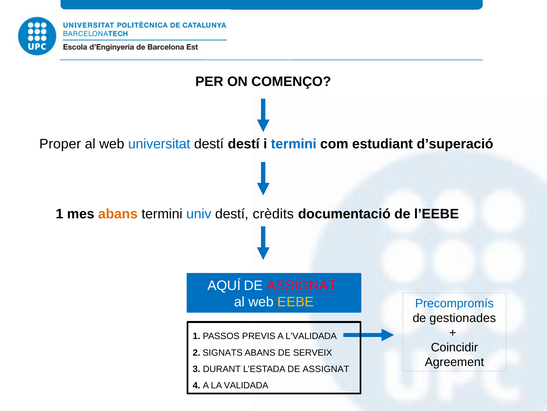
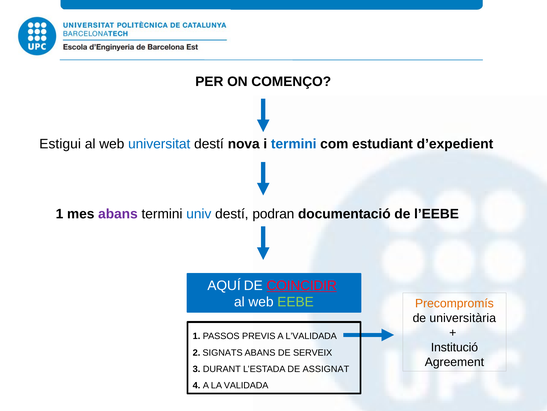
Proper: Proper -> Estigui (60, 144)
destí destí: destí -> nova (244, 144)
d’superació: d’superació -> d’expedient (455, 144)
abans colour: orange -> purple (118, 214)
crèdits: crèdits -> podran (273, 214)
ASSIGNAT: ASSIGNAT -> COINCIDIR (302, 285)
EEBE colour: yellow -> light green (296, 301)
Precompromís colour: blue -> orange (454, 303)
gestionades: gestionades -> universitària (463, 318)
Coincidir: Coincidir -> Institució (454, 347)
